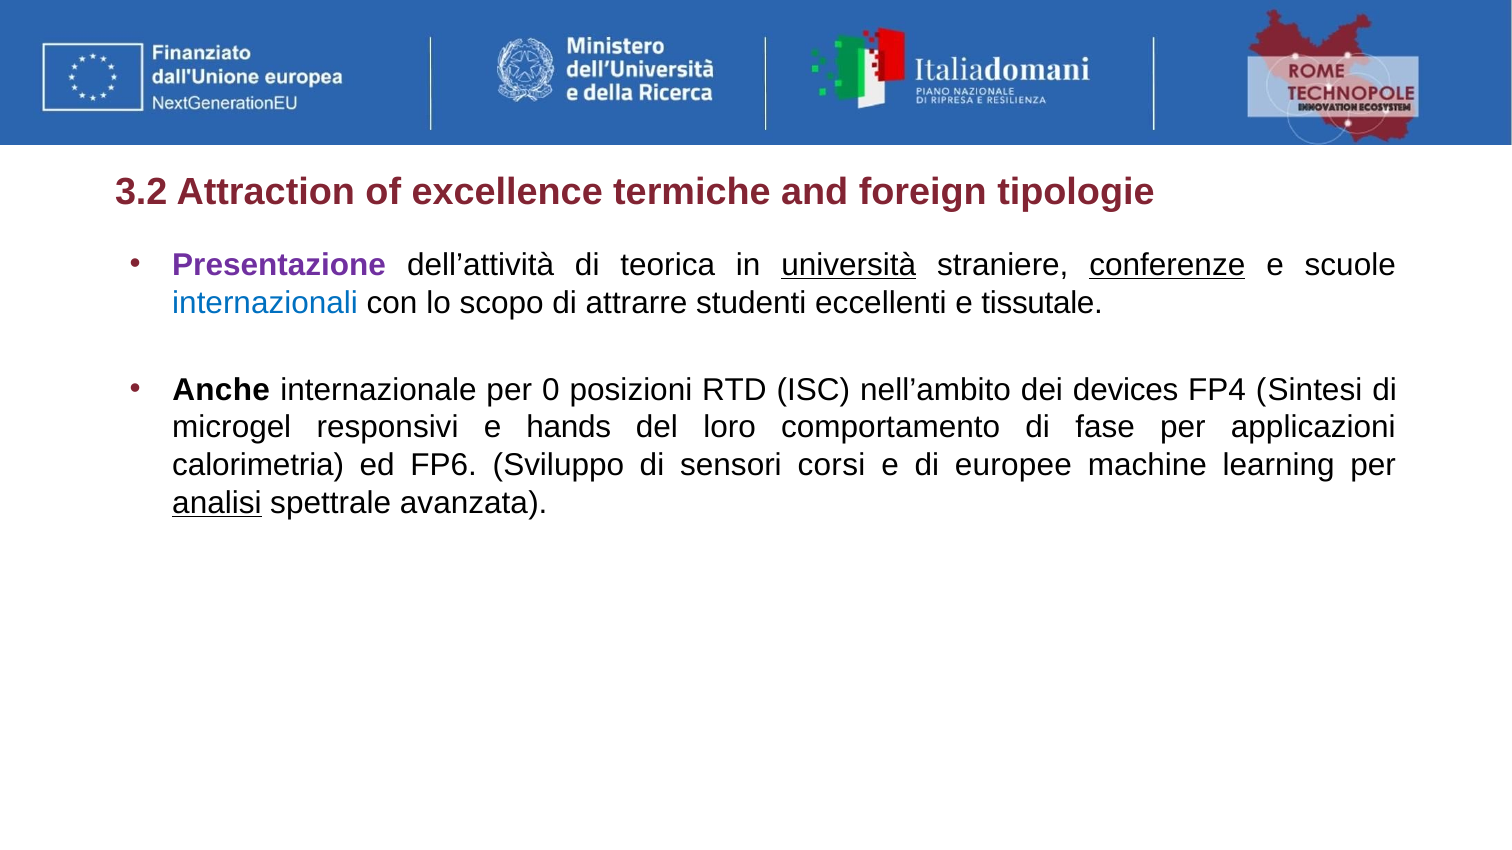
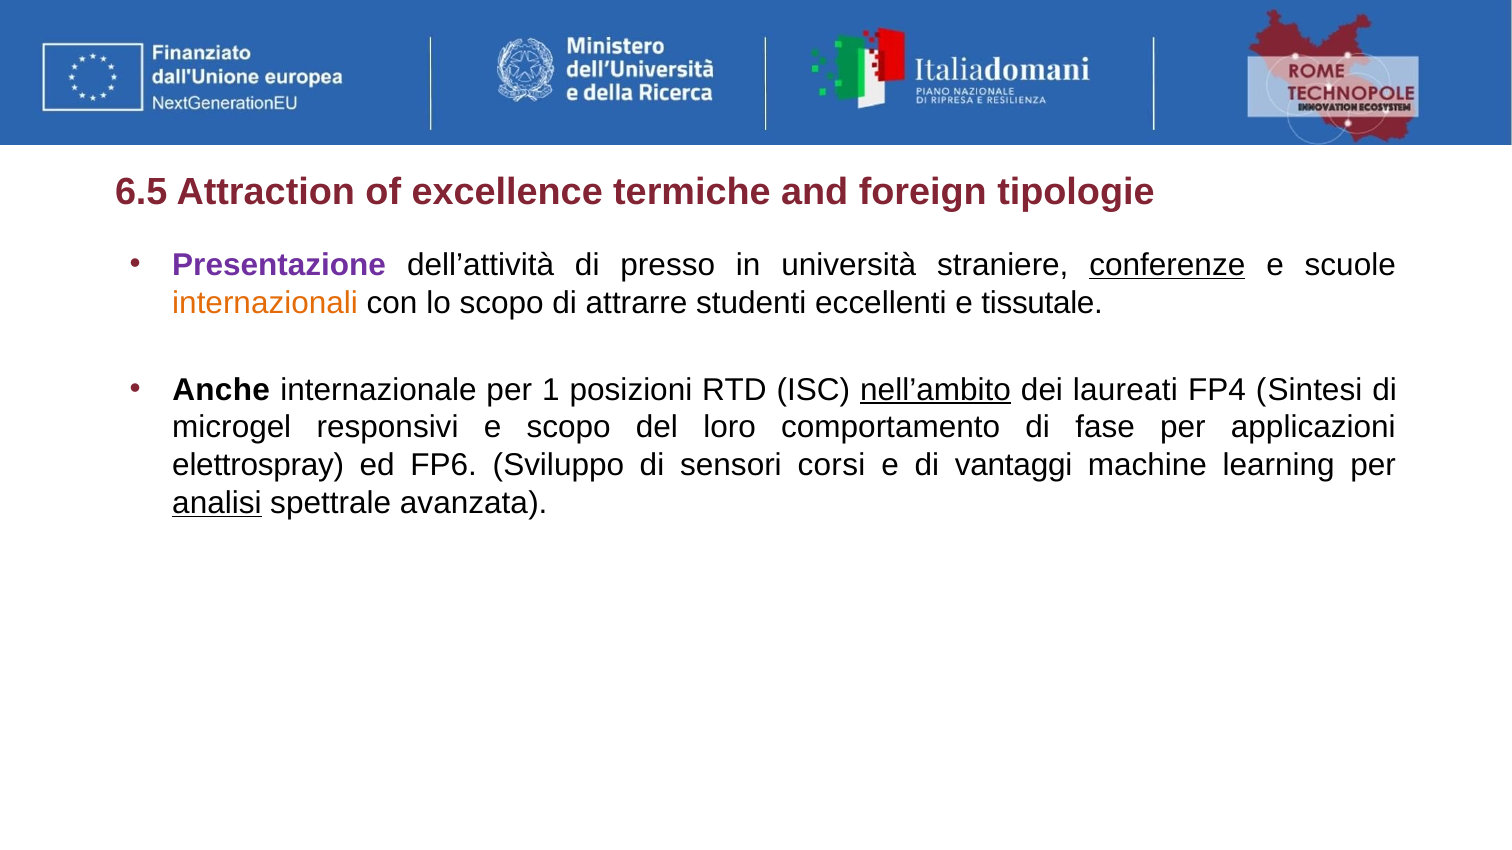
3.2: 3.2 -> 6.5 (141, 192)
teorica: teorica -> presso (668, 265)
università underline: present -> none (849, 265)
internazionali colour: blue -> orange (265, 303)
0: 0 -> 1 (551, 390)
nell’ambito underline: none -> present (936, 390)
devices: devices -> laureati (1125, 390)
e hands: hands -> scopo (569, 428)
calorimetria: calorimetria -> elettrospray (258, 465)
europee: europee -> vantaggi (1014, 465)
